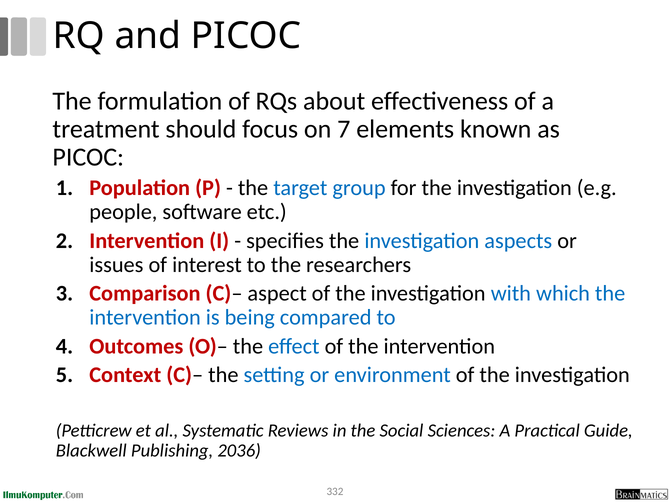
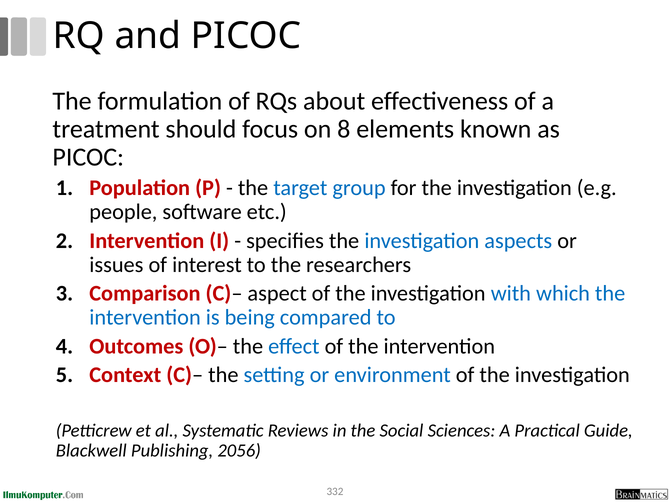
7: 7 -> 8 (344, 129)
2036: 2036 -> 2056 (239, 451)
